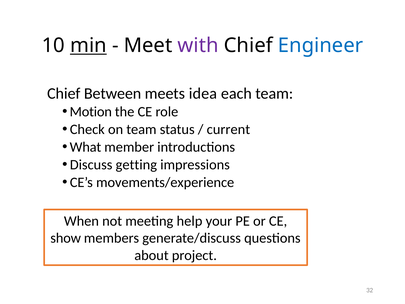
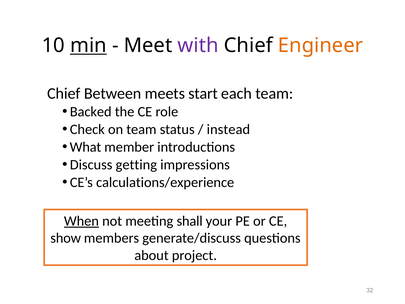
Engineer colour: blue -> orange (321, 45)
idea: idea -> start (203, 93)
Motion: Motion -> Backed (91, 112)
current: current -> instead (228, 129)
movements/experience: movements/experience -> calculations/experience (165, 182)
When underline: none -> present (81, 221)
help: help -> shall (190, 221)
